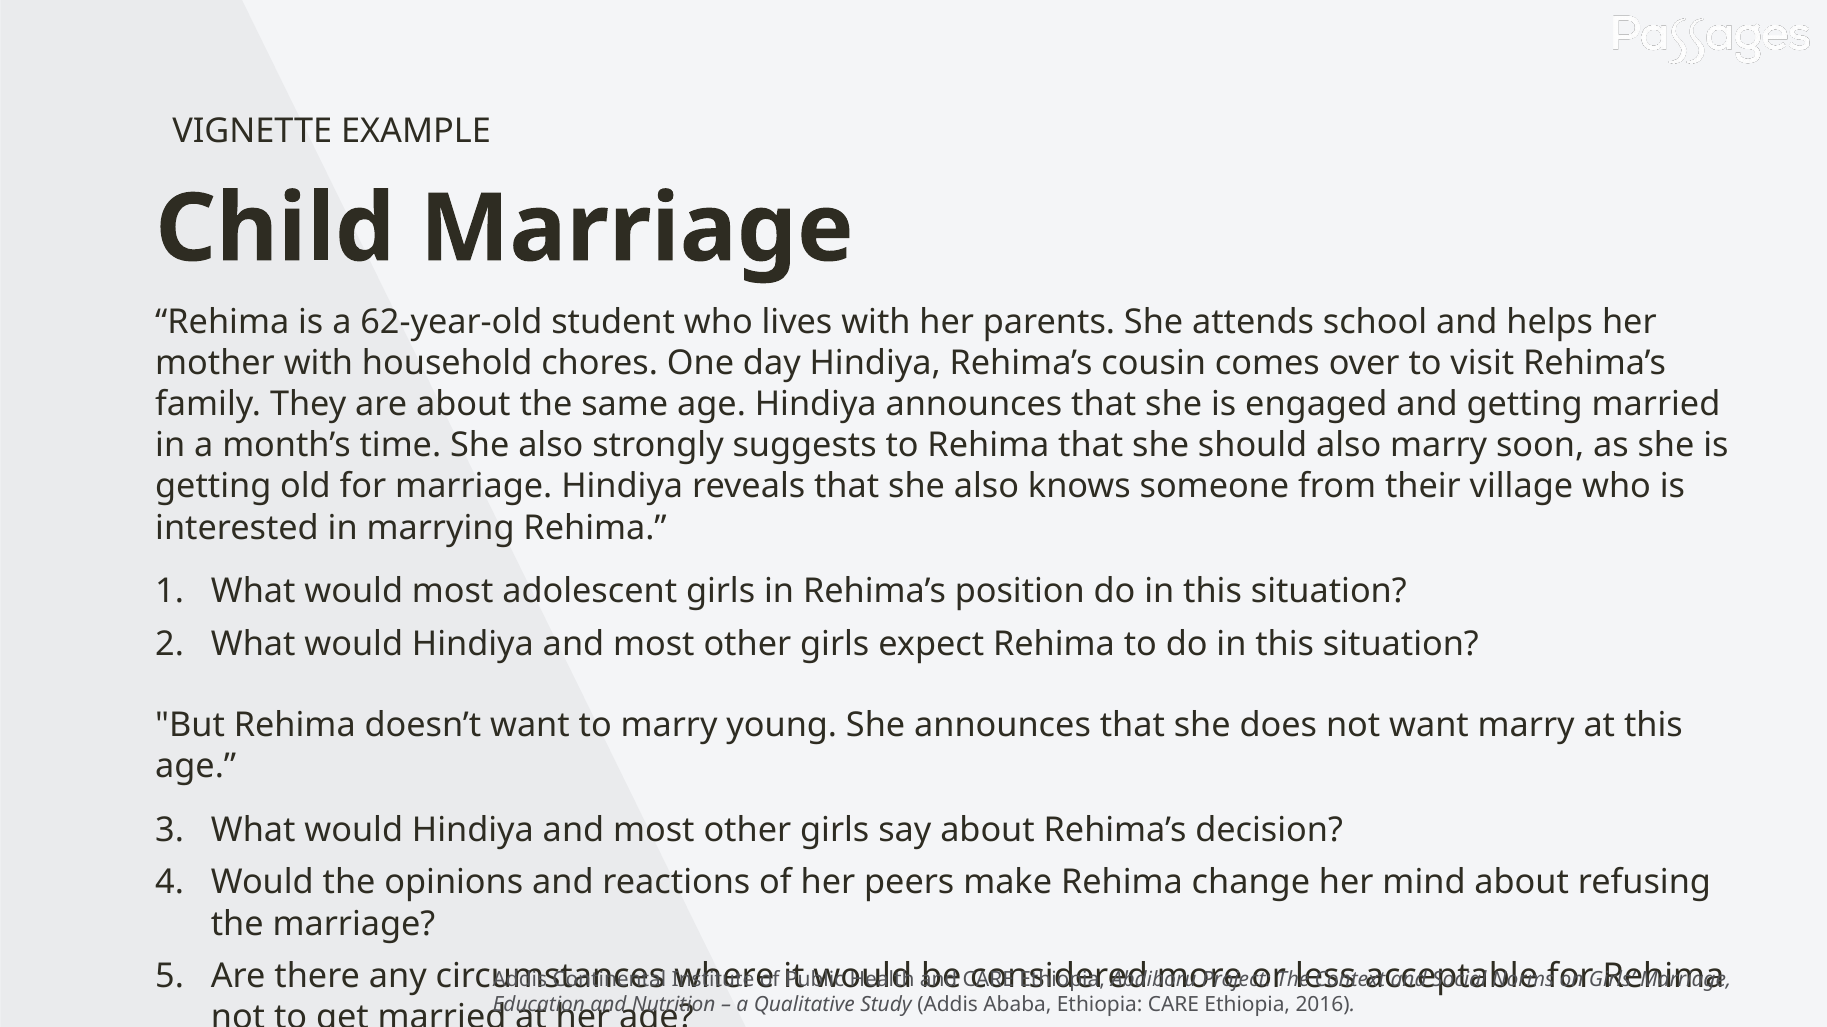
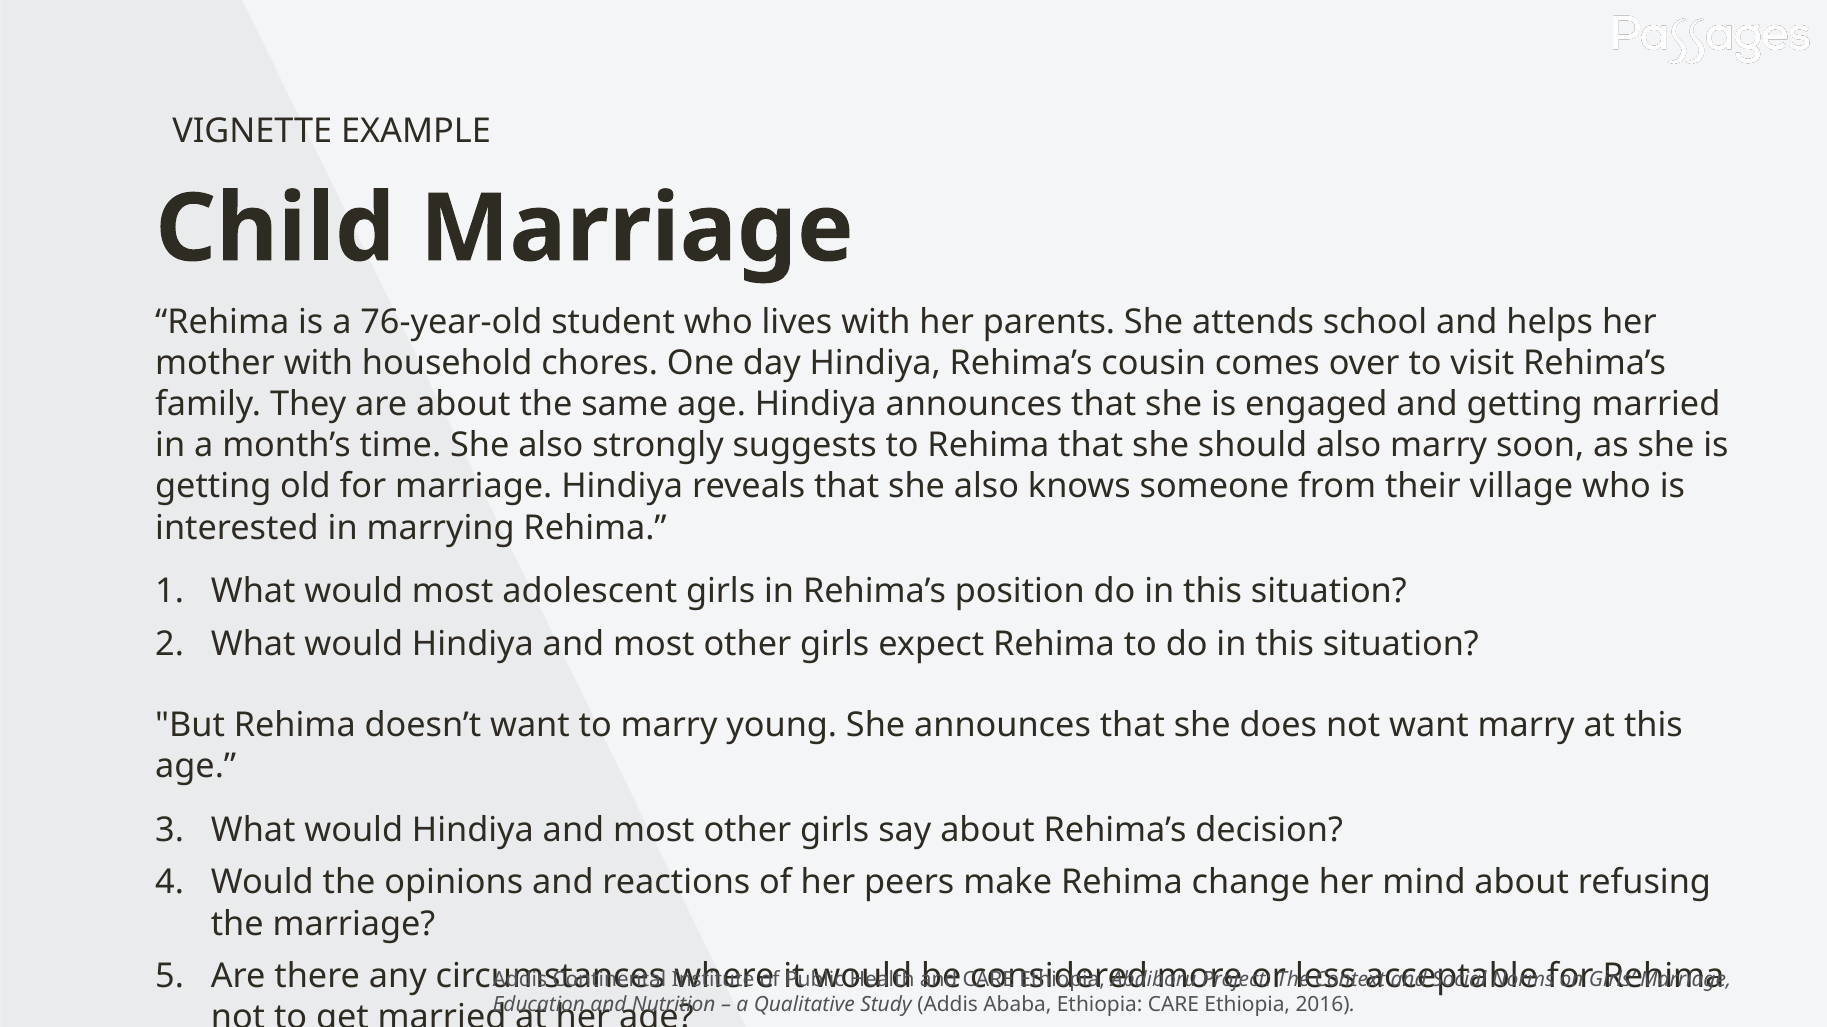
62-year-old: 62-year-old -> 76-year-old (451, 323)
